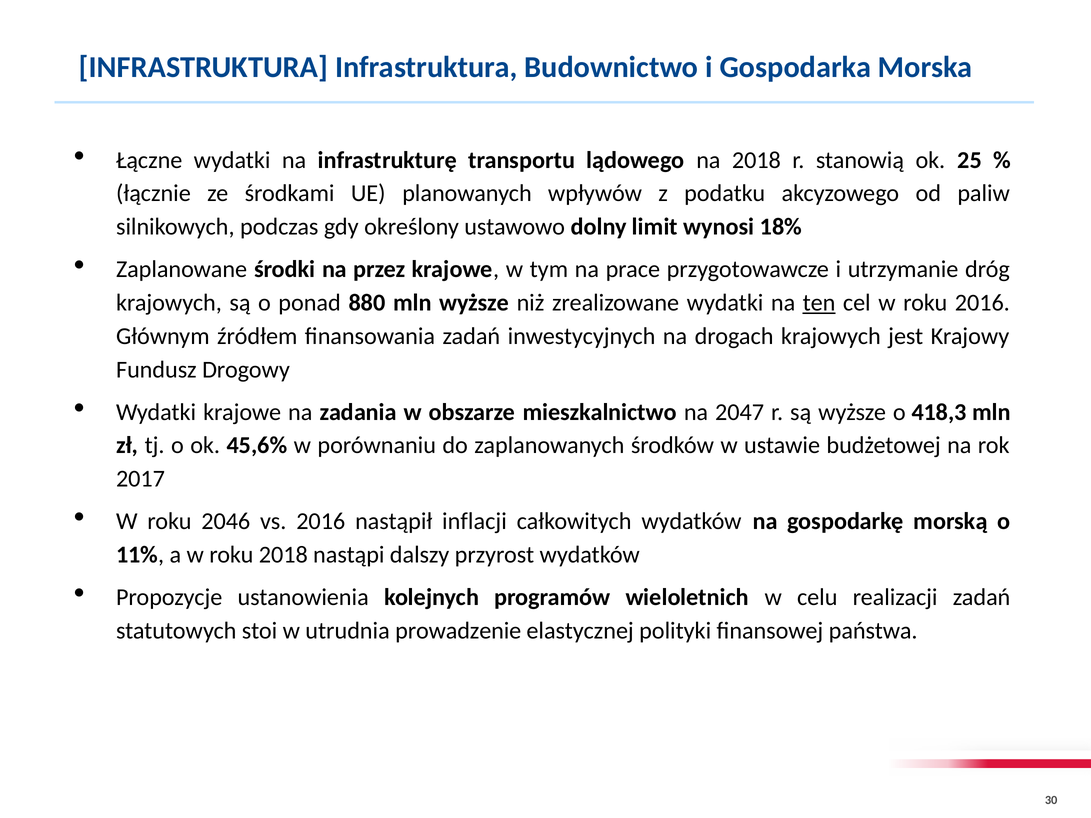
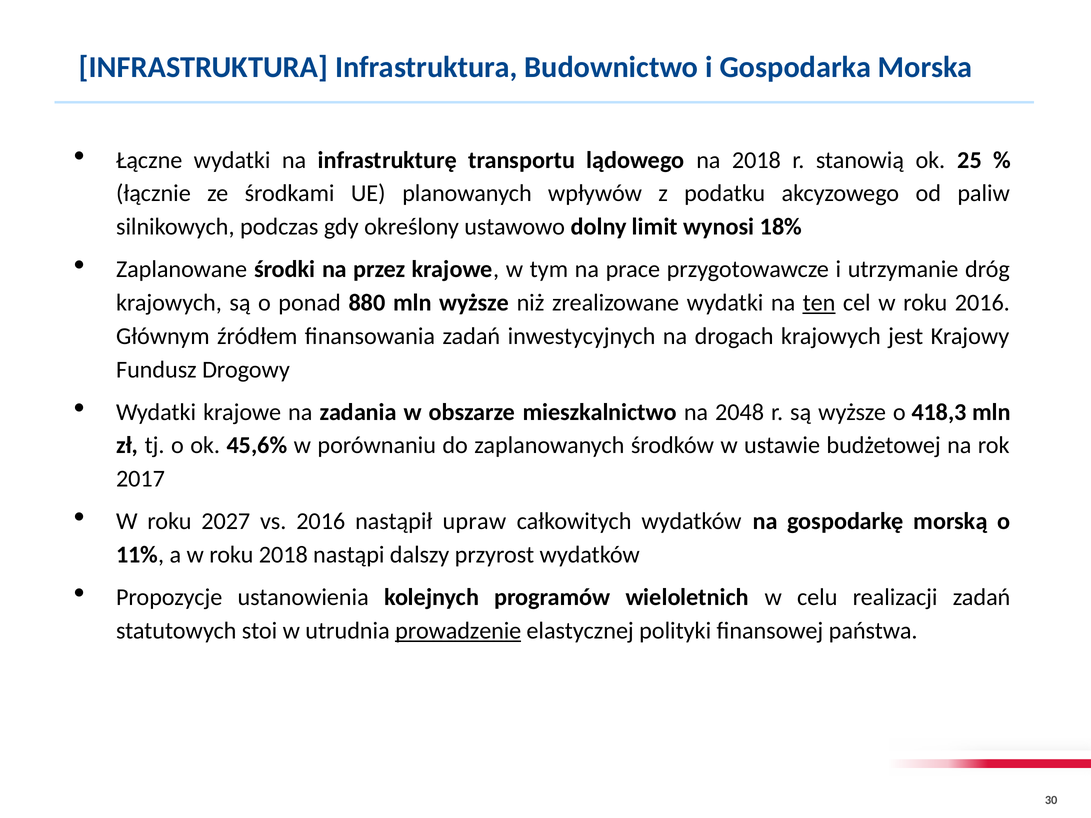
2047: 2047 -> 2048 (740, 412)
2046: 2046 -> 2027 (226, 522)
inflacji: inflacji -> upraw (474, 522)
prowadzenie underline: none -> present (458, 631)
